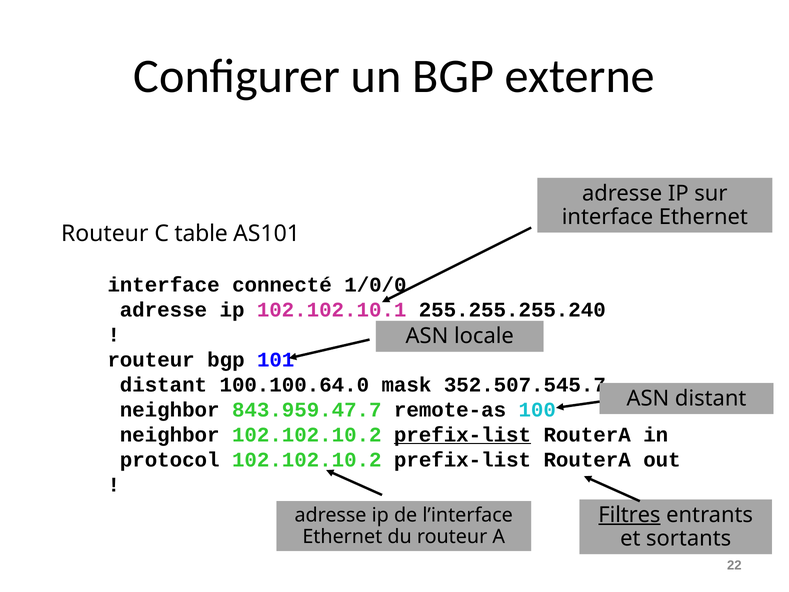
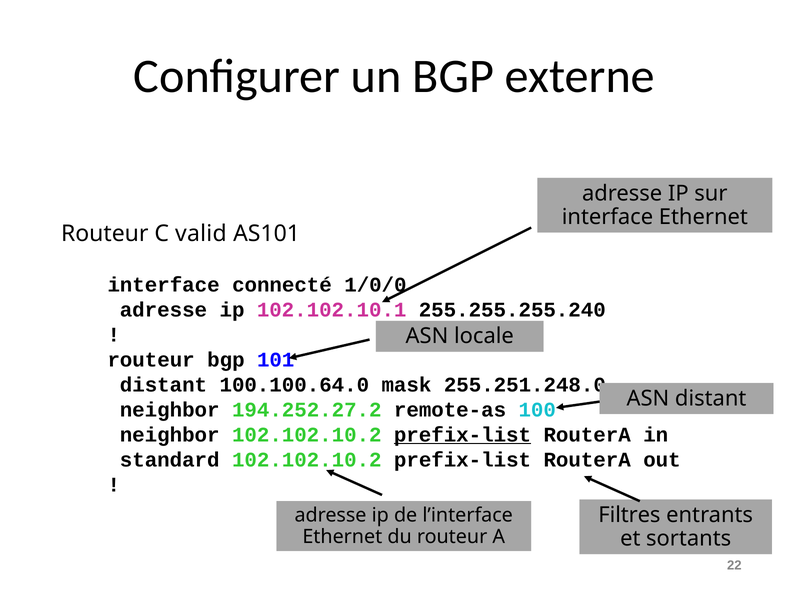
table: table -> valid (201, 234)
352.507.545.7: 352.507.545.7 -> 255.251.248.0 (525, 385)
843.959.47.7: 843.959.47.7 -> 194.252.27.2 (307, 410)
protocol: protocol -> standard (170, 459)
Filtres underline: present -> none (629, 515)
